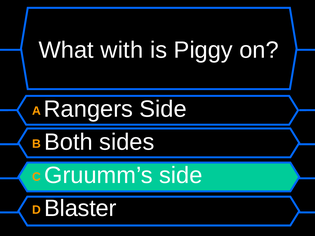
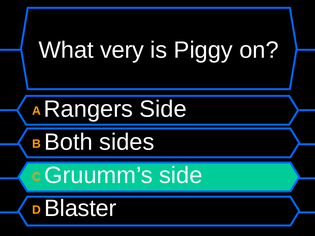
with: with -> very (122, 50)
